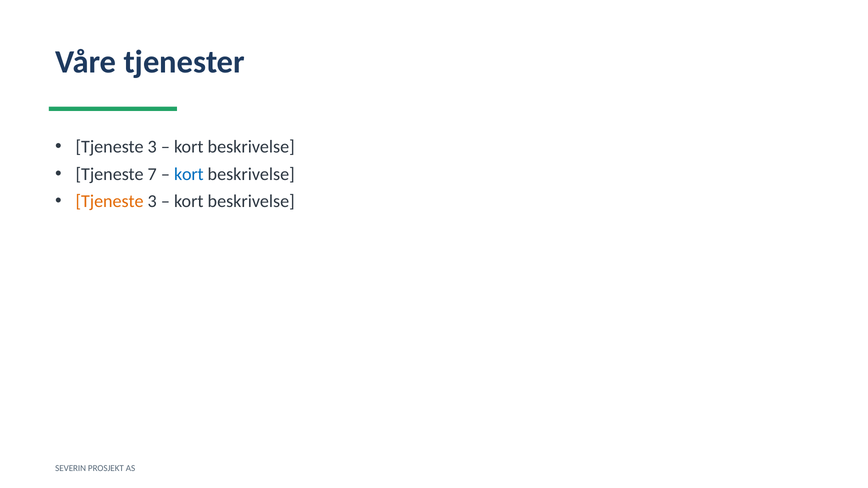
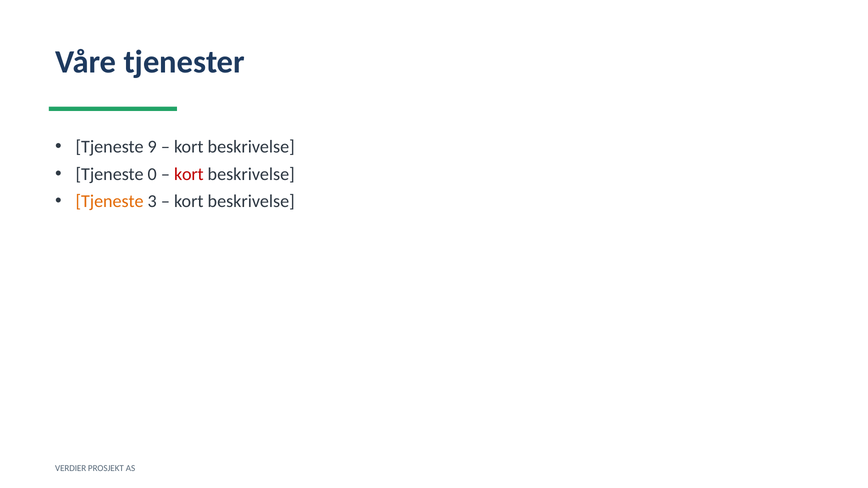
3: 3 -> 9 (152, 147)
7: 7 -> 0 (152, 174)
kort colour: blue -> red (189, 174)
SEVERIN: SEVERIN -> VERDIER (71, 468)
